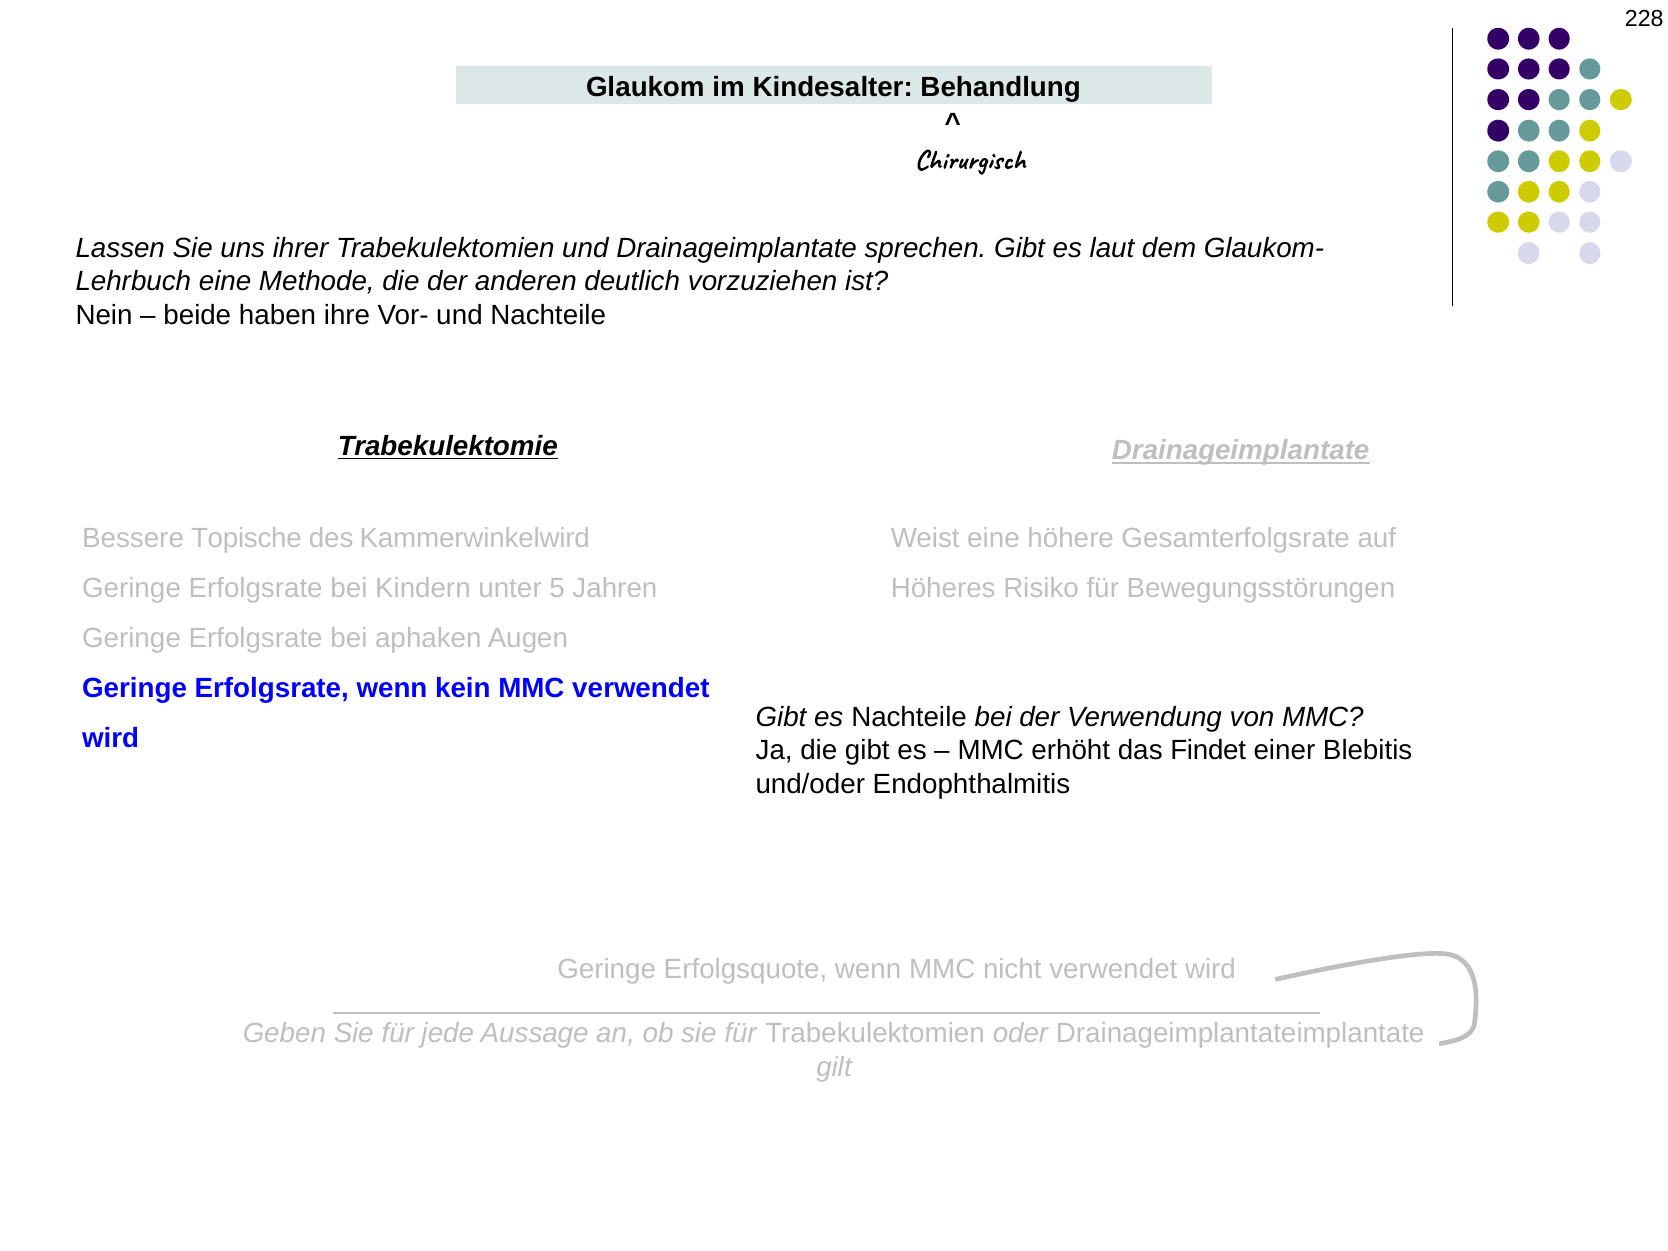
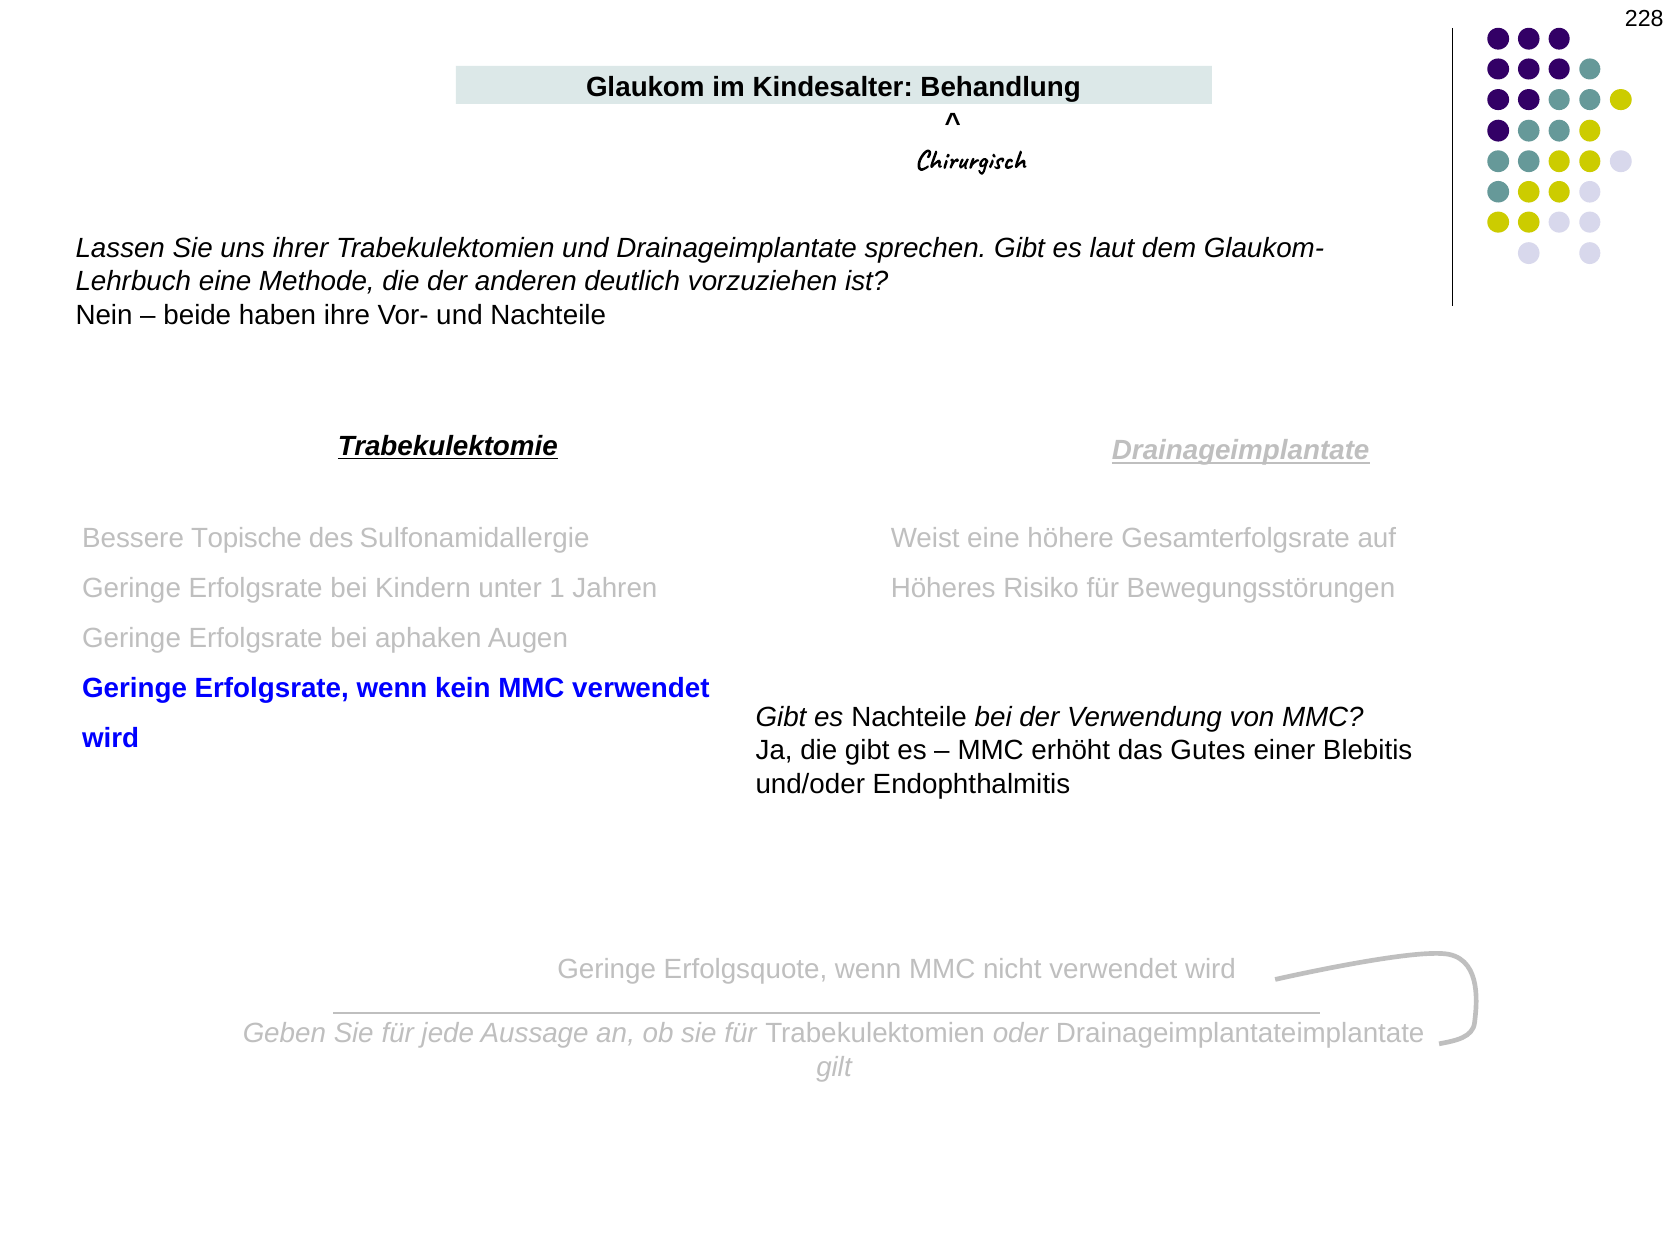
Kammerwinkelwird: Kammerwinkelwird -> Sulfonamidallergie (475, 538)
5: 5 -> 1 (557, 588)
Findet: Findet -> Gutes (1208, 751)
